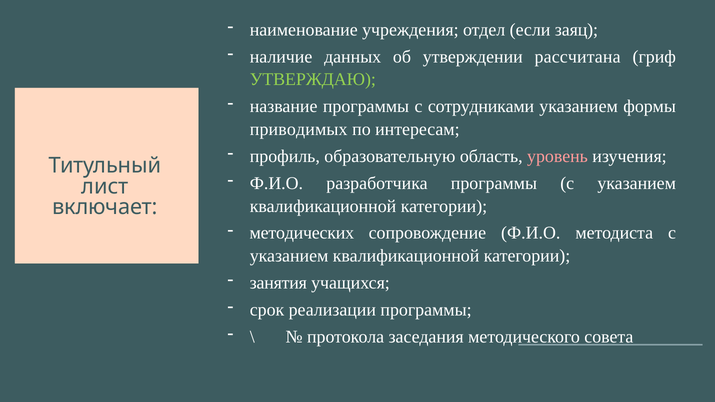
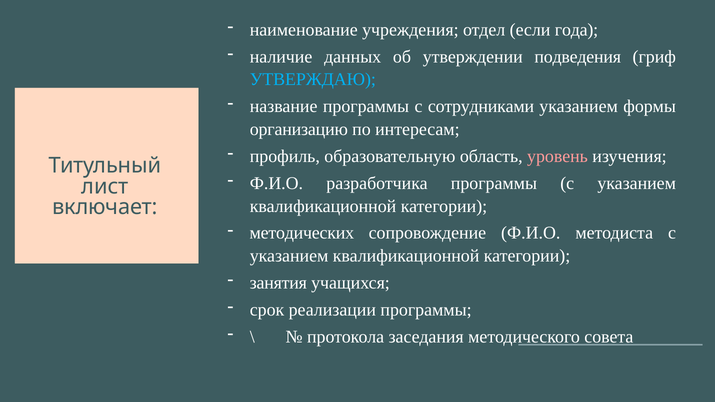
заяц: заяц -> года (576, 30)
рассчитана: рассчитана -> подведения (578, 57)
УТВЕРЖДАЮ colour: light green -> light blue (313, 80)
приводимых: приводимых -> организацию (299, 129)
